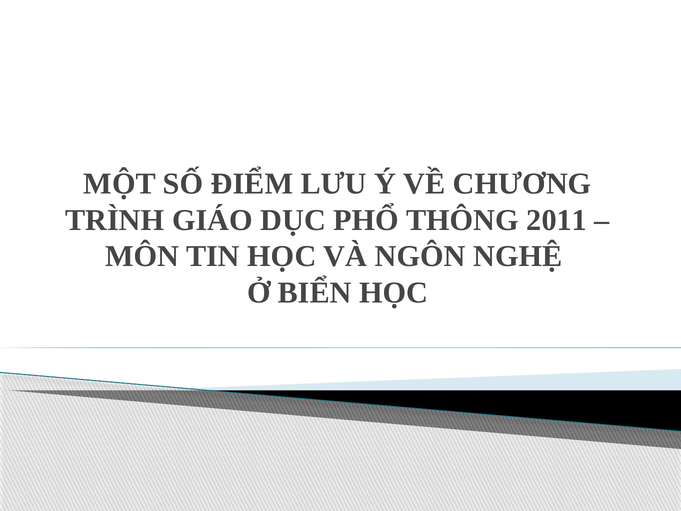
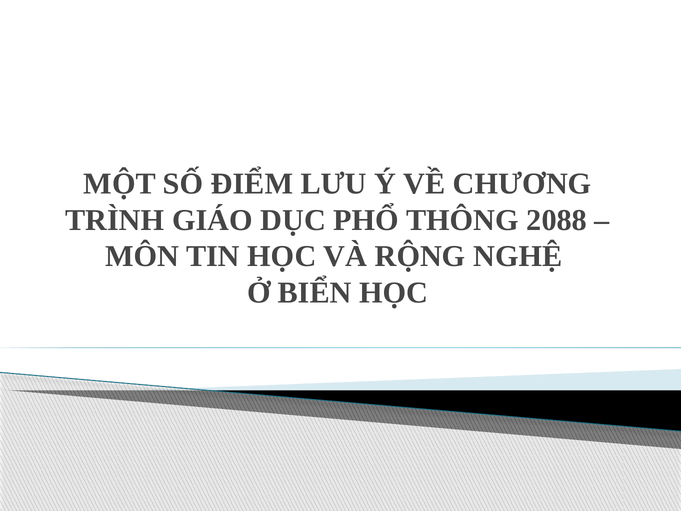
2011: 2011 -> 2088 (557, 220)
NGÔN: NGÔN -> RỘNG (420, 256)
